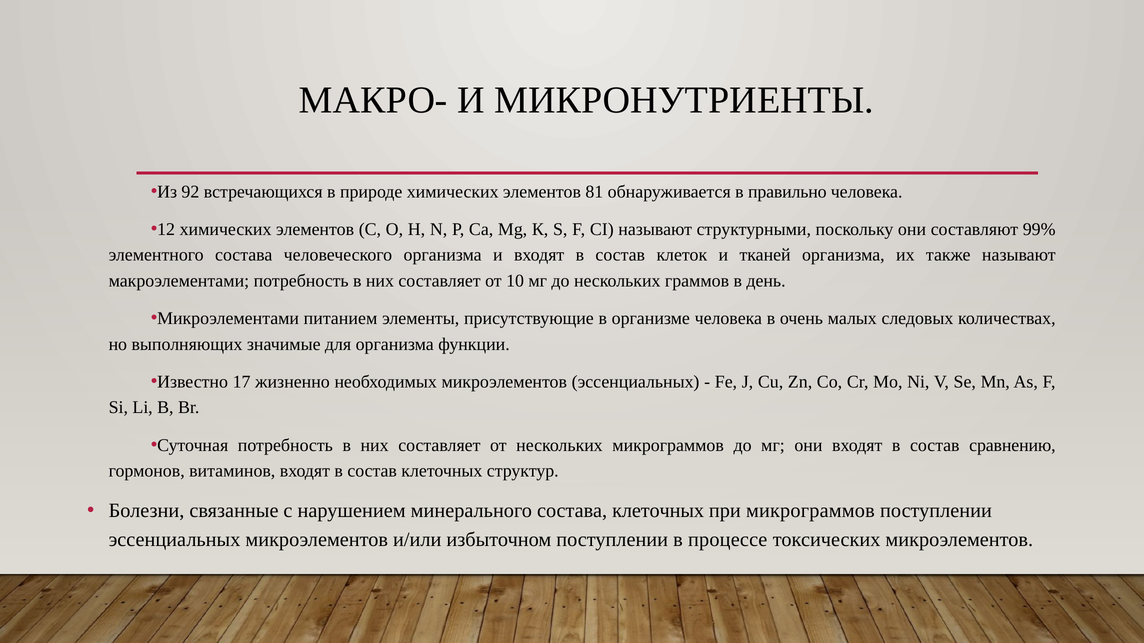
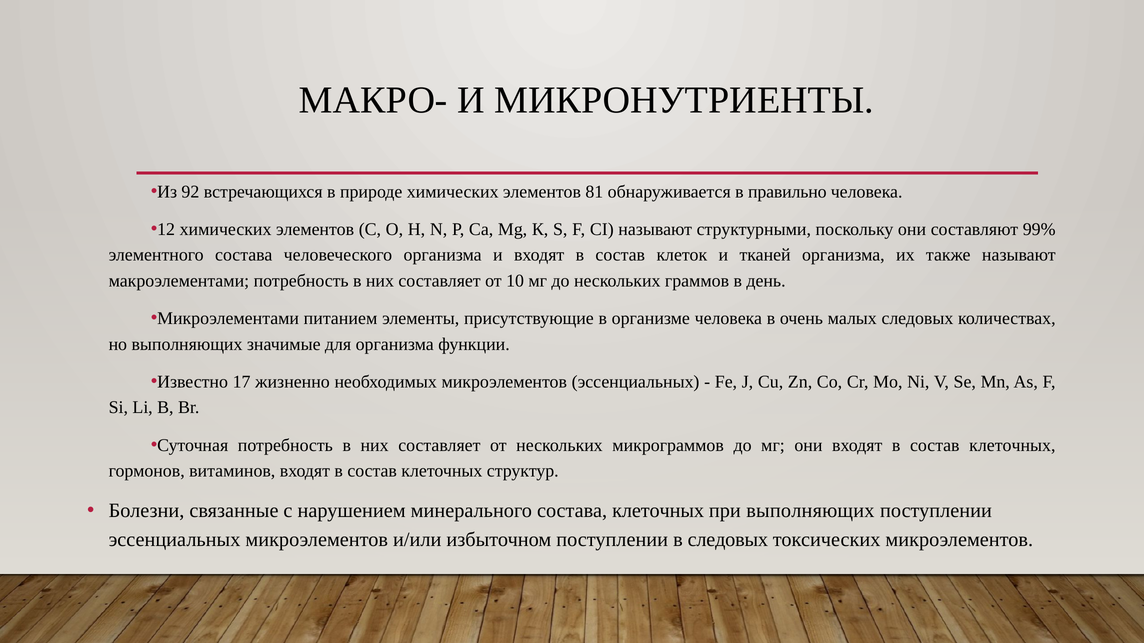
сравнению: сравнению -> клеточных (1012, 445)
при микрограммов: микрограммов -> выполняющих (810, 511)
в процессе: процессе -> следовых (728, 540)
